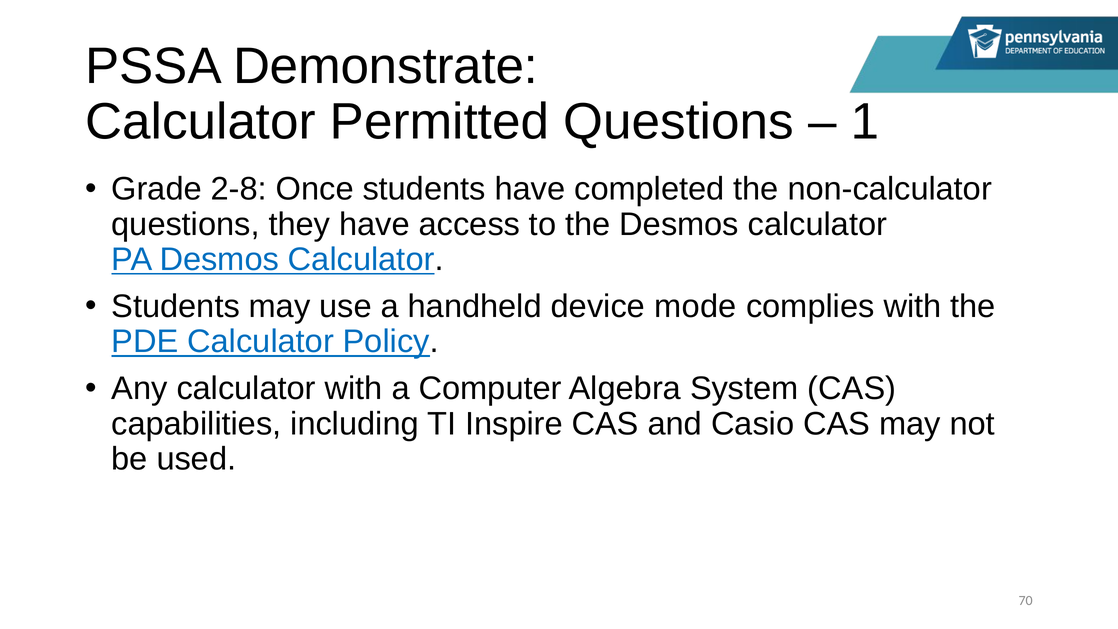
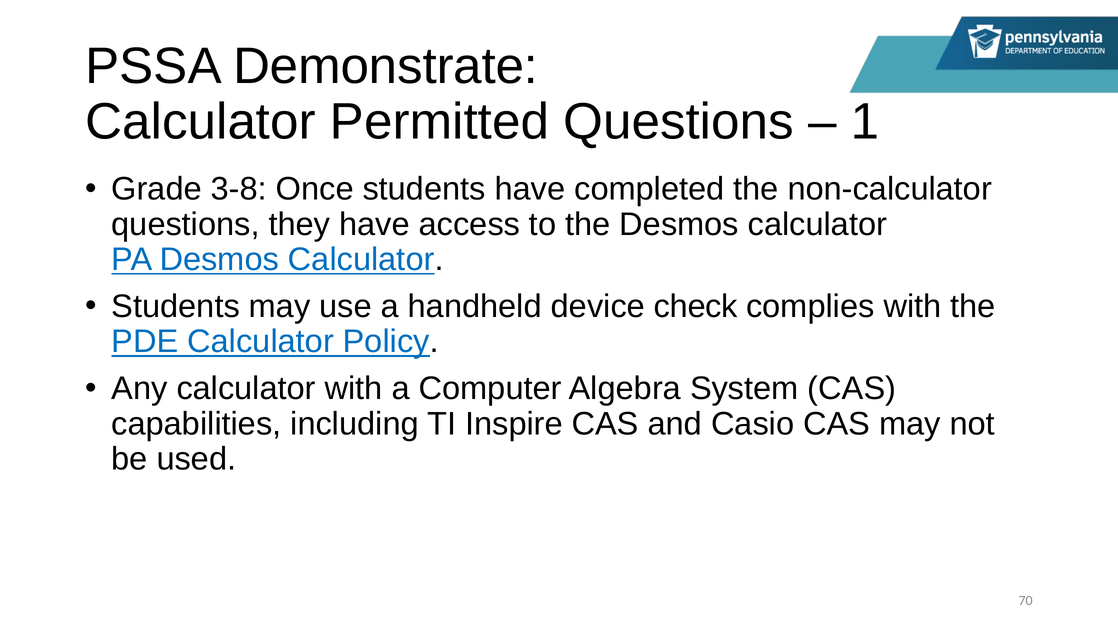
2-8: 2-8 -> 3-8 (239, 189)
mode: mode -> check (696, 306)
